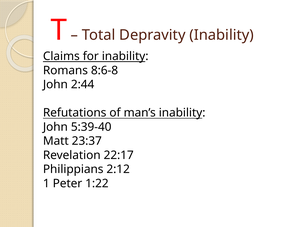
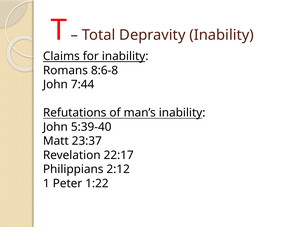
2:44: 2:44 -> 7:44 (83, 85)
